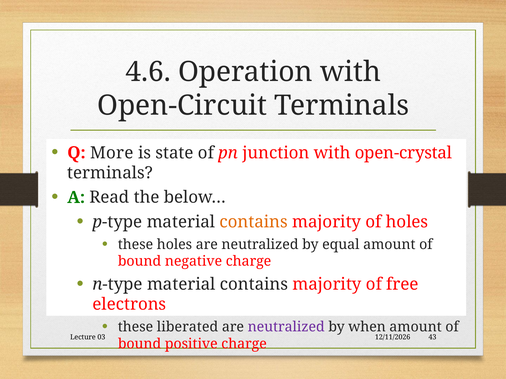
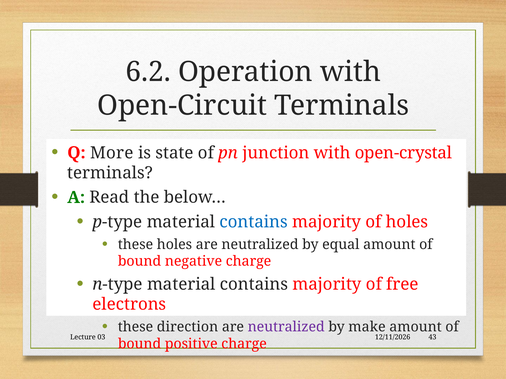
4.6: 4.6 -> 6.2 (148, 72)
contains colour: orange -> blue (254, 222)
liberated: liberated -> direction (188, 327)
when: when -> make (367, 327)
